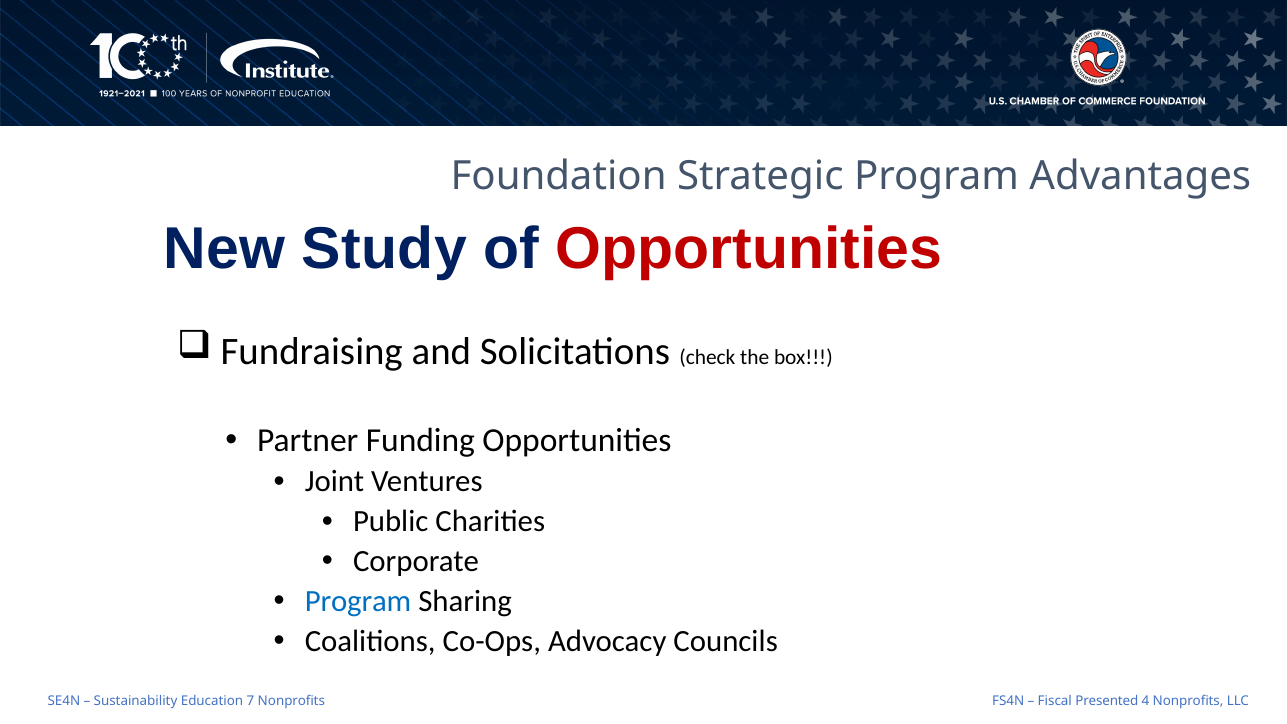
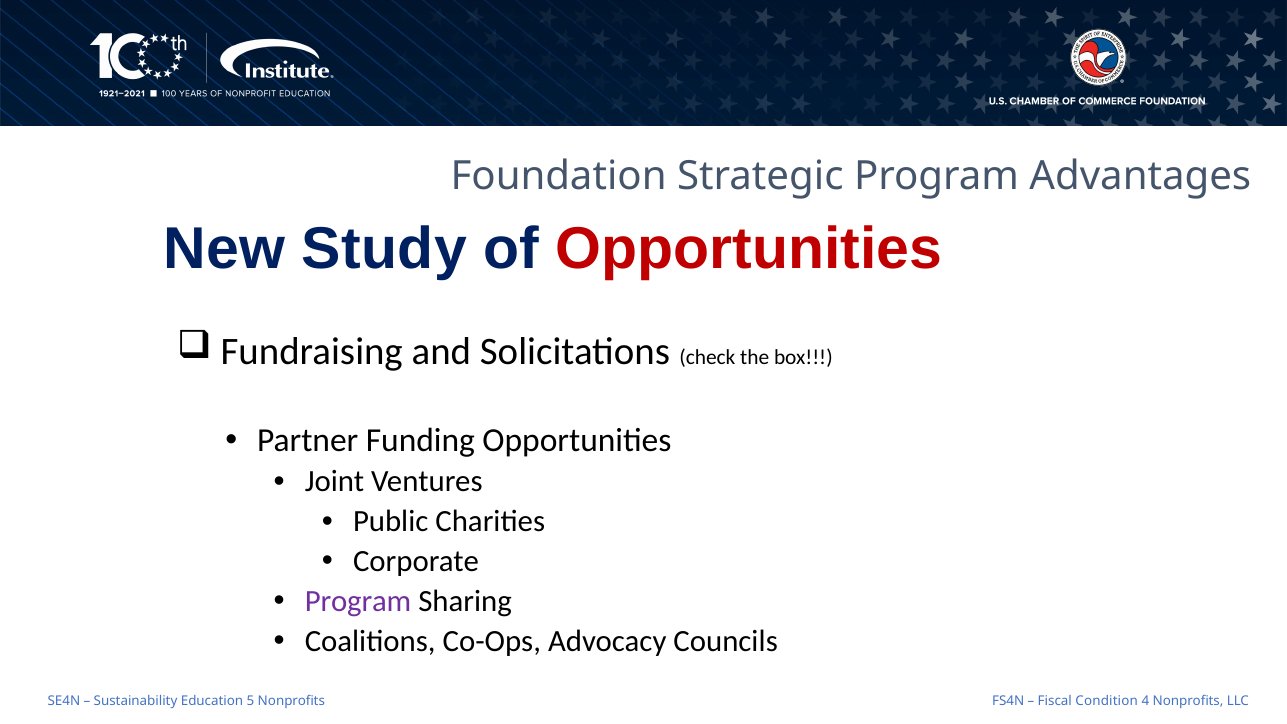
Program colour: blue -> purple (358, 602)
7: 7 -> 5 (251, 701)
Presented: Presented -> Condition (1107, 701)
